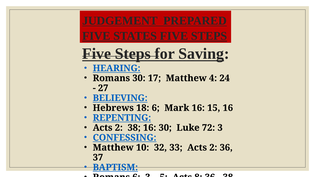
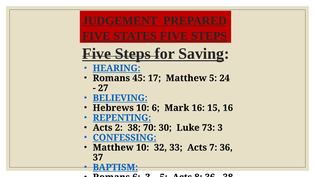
Romans 30: 30 -> 45 (139, 78)
Matthew 4: 4 -> 5 (213, 78)
Hebrews 18: 18 -> 10 (143, 108)
38 16: 16 -> 70 (150, 128)
72: 72 -> 73 (208, 128)
33 Acts 2: 2 -> 7 (213, 148)
